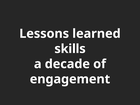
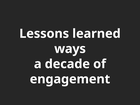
skills: skills -> ways (70, 49)
